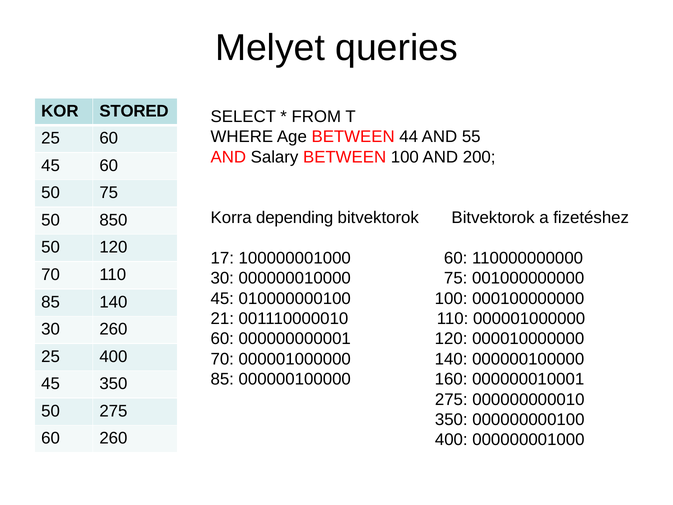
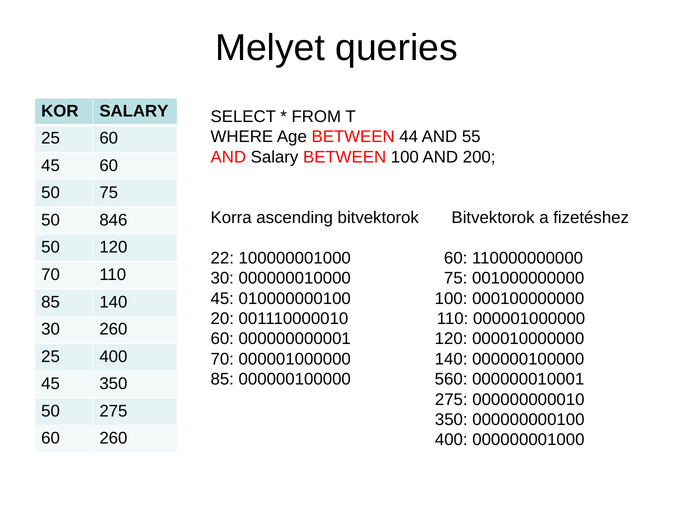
KOR STORED: STORED -> SALARY (134, 111)
depending: depending -> ascending (295, 218)
850: 850 -> 846 (113, 220)
17: 17 -> 22 (222, 258)
21: 21 -> 20 (222, 319)
160: 160 -> 560 (451, 379)
